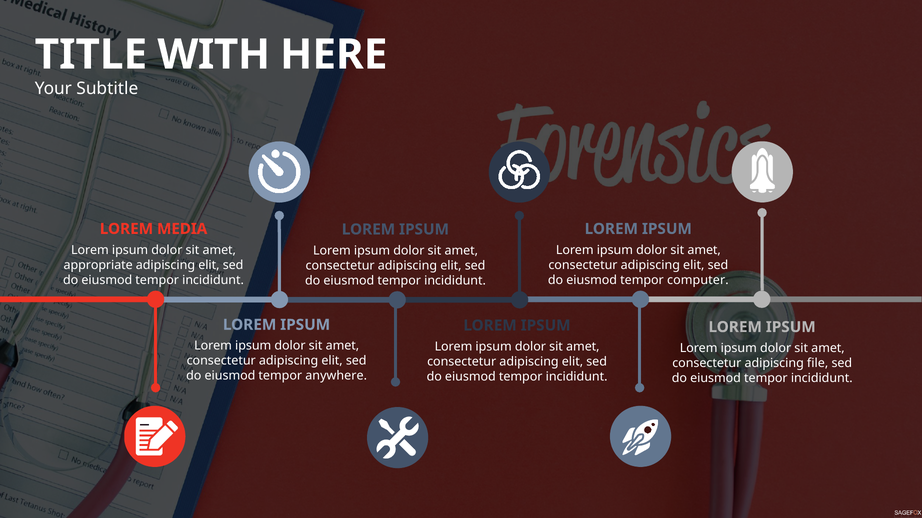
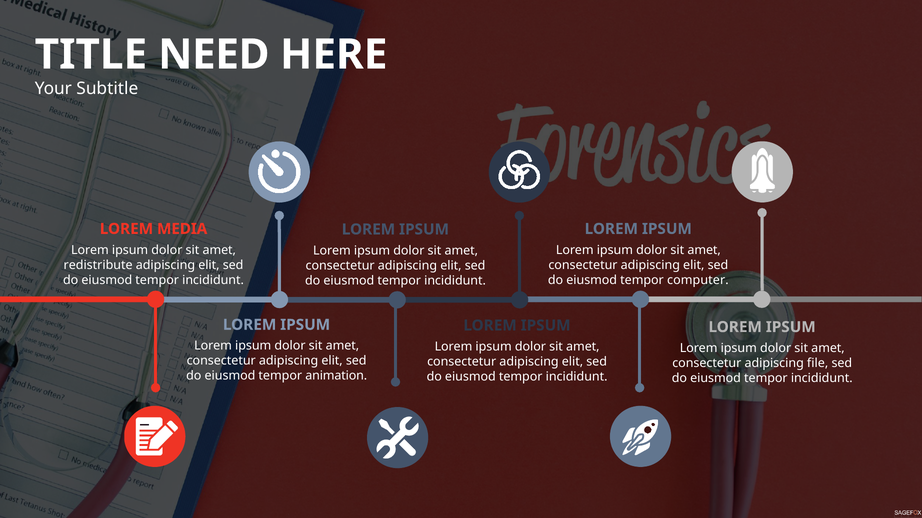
WITH: WITH -> NEED (214, 55)
appropriate: appropriate -> redistribute (98, 265)
anywhere: anywhere -> animation (336, 376)
